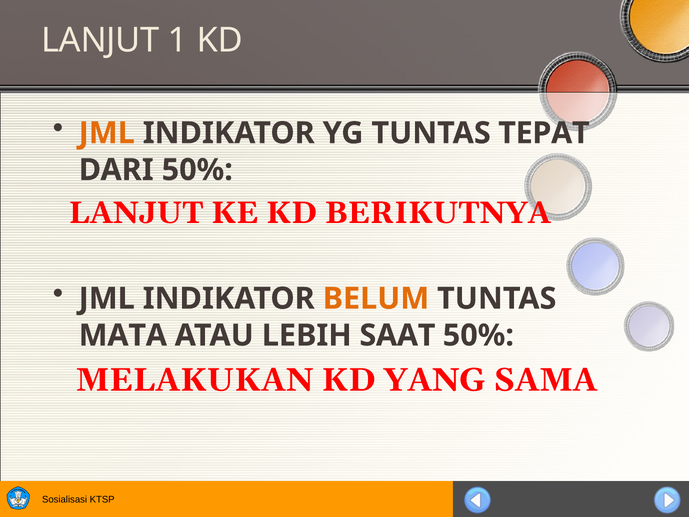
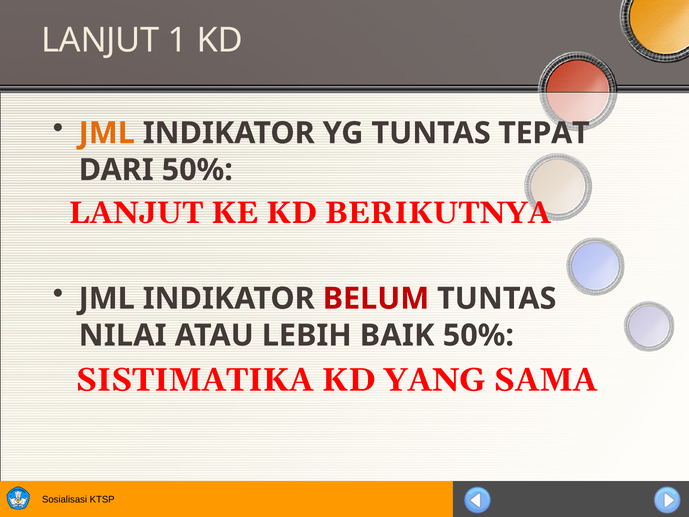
BELUM colour: orange -> red (376, 298)
MATA: MATA -> NILAI (123, 335)
SAAT: SAAT -> BAIK (397, 335)
MELAKUKAN: MELAKUKAN -> SISTIMATIKA (195, 380)
